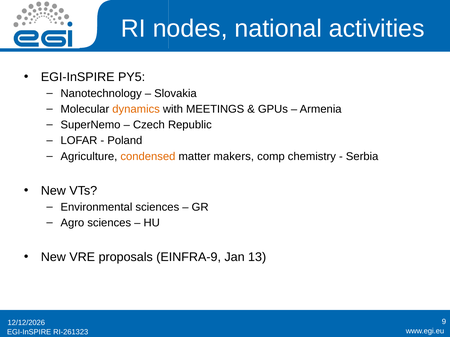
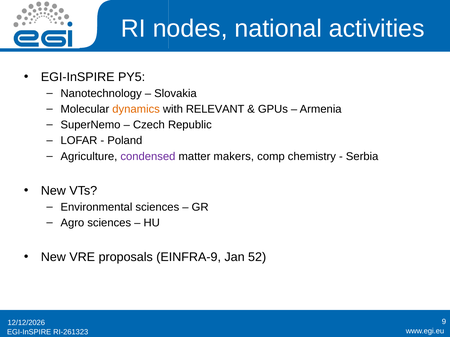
MEETINGS: MEETINGS -> RELEVANT (215, 109)
condensed colour: orange -> purple (148, 157)
13: 13 -> 52 (257, 257)
